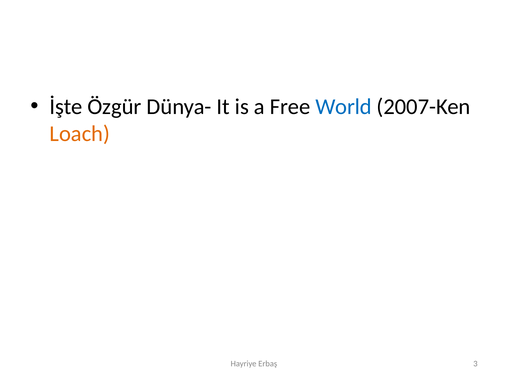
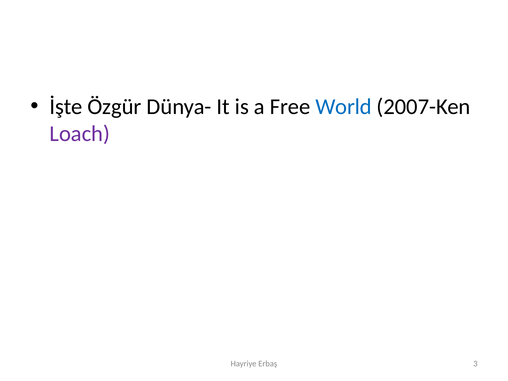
Loach colour: orange -> purple (80, 134)
